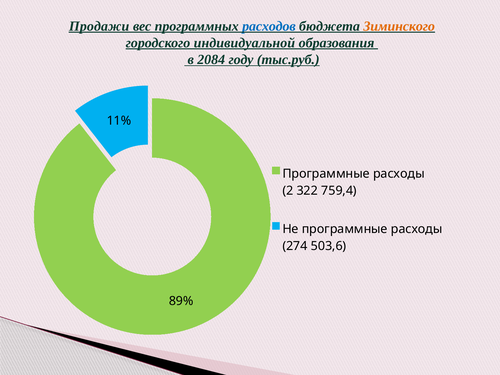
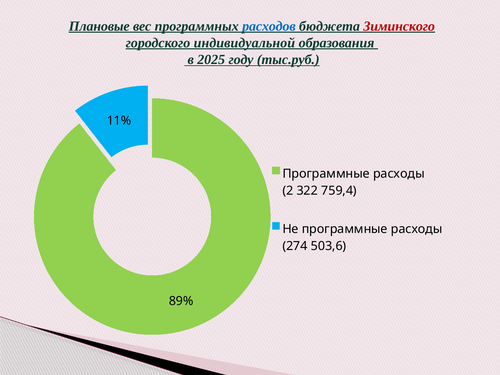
Продажи: Продажи -> Плановые (99, 26)
Зиминского colour: orange -> red (399, 26)
2084: 2084 -> 2025 (211, 59)
